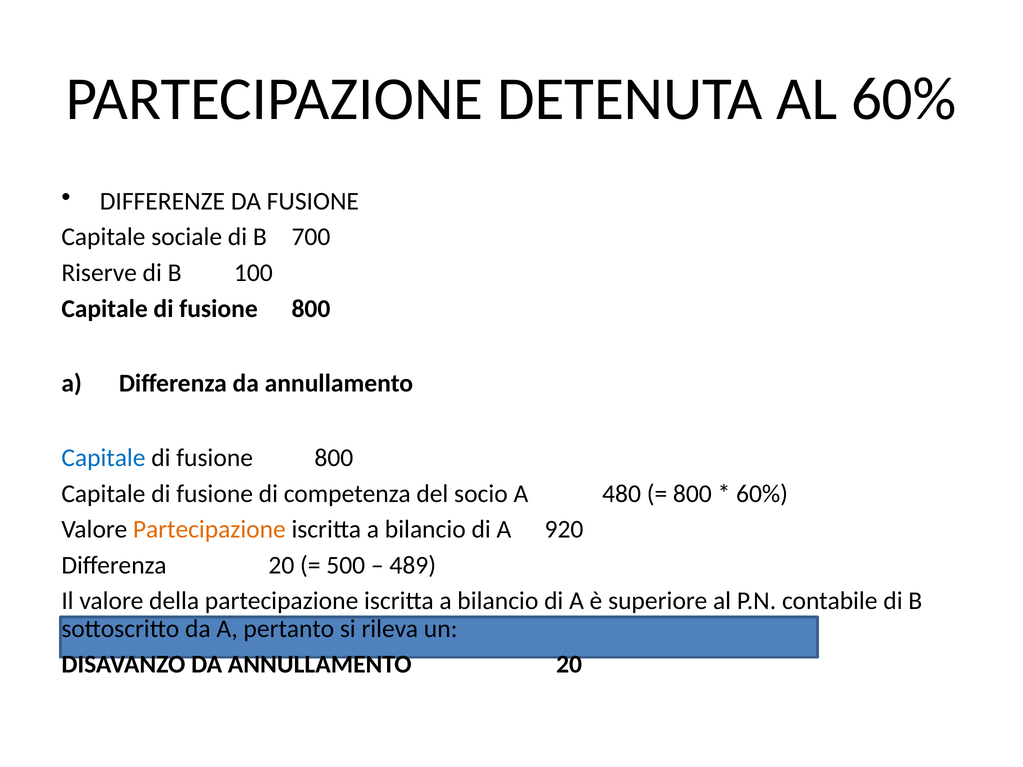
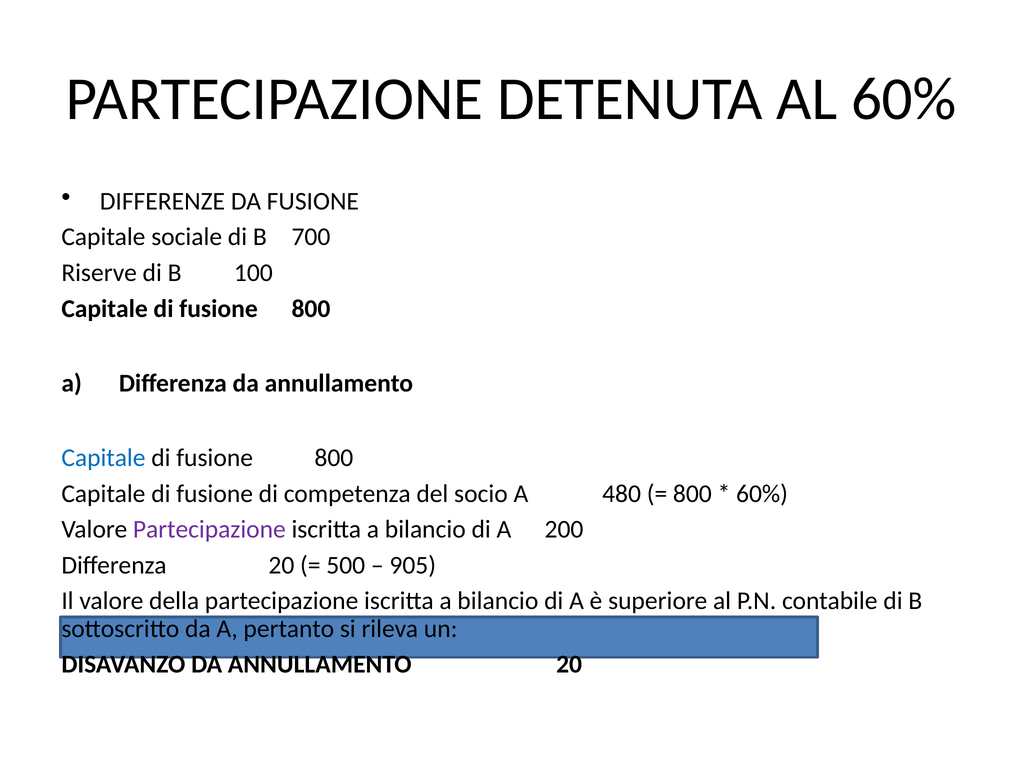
Partecipazione colour: orange -> purple (209, 530)
920: 920 -> 200 (564, 530)
489: 489 -> 905 (413, 565)
